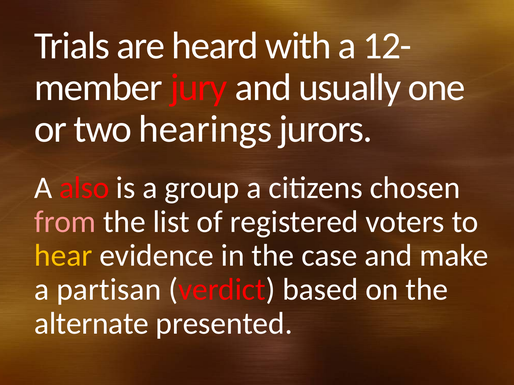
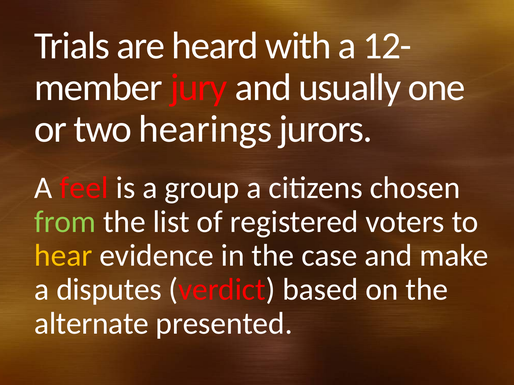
also: also -> feel (84, 188)
from colour: pink -> light green (65, 222)
partisan: partisan -> disputes (109, 290)
